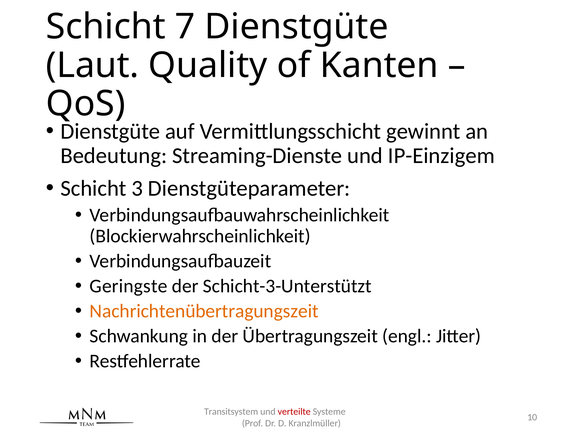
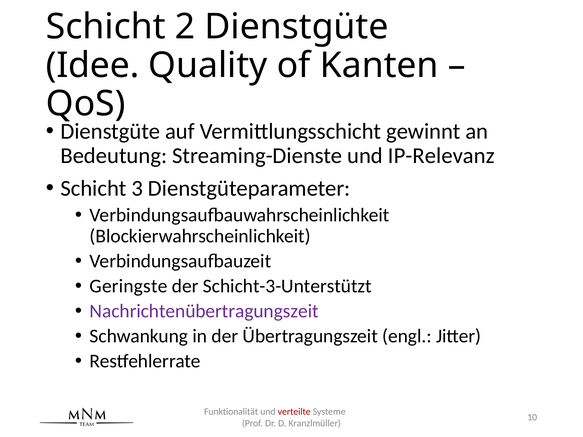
7: 7 -> 2 (185, 27)
Laut: Laut -> Idee (93, 65)
IP-Einzigem: IP-Einzigem -> IP-Relevanz (441, 156)
Nachrichtenübertragungszeit colour: orange -> purple (204, 311)
Transitsystem: Transitsystem -> Funktionalität (231, 412)
